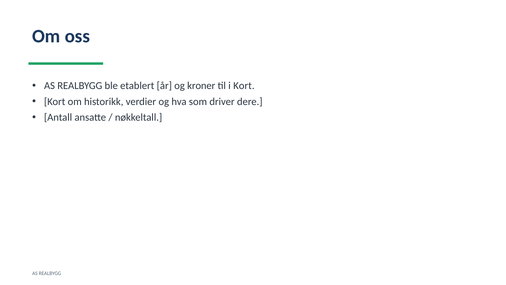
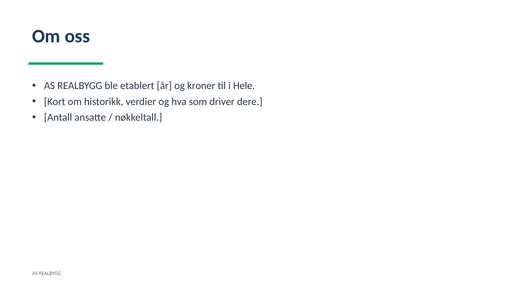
i Kort: Kort -> Hele (244, 86)
